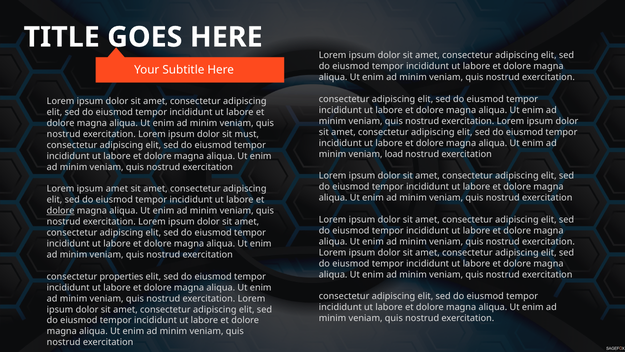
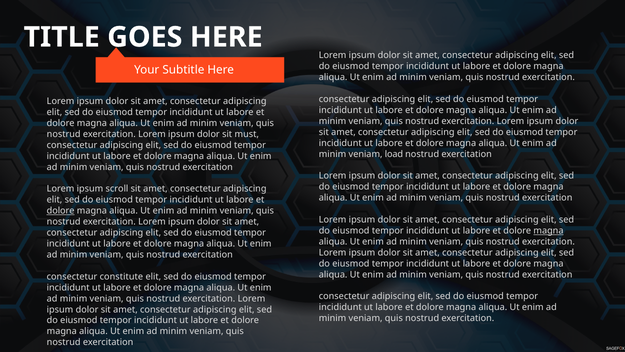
ipsum amet: amet -> scroll (117, 189)
magna underline: none -> present (548, 230)
properties: properties -> constitute (121, 276)
